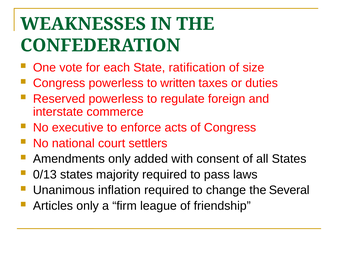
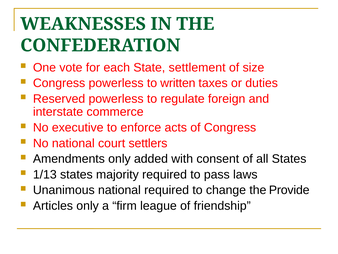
ratification: ratification -> settlement (197, 67)
0/13: 0/13 -> 1/13 (45, 174)
Unanimous inflation: inflation -> national (119, 190)
Several: Several -> Provide (289, 190)
